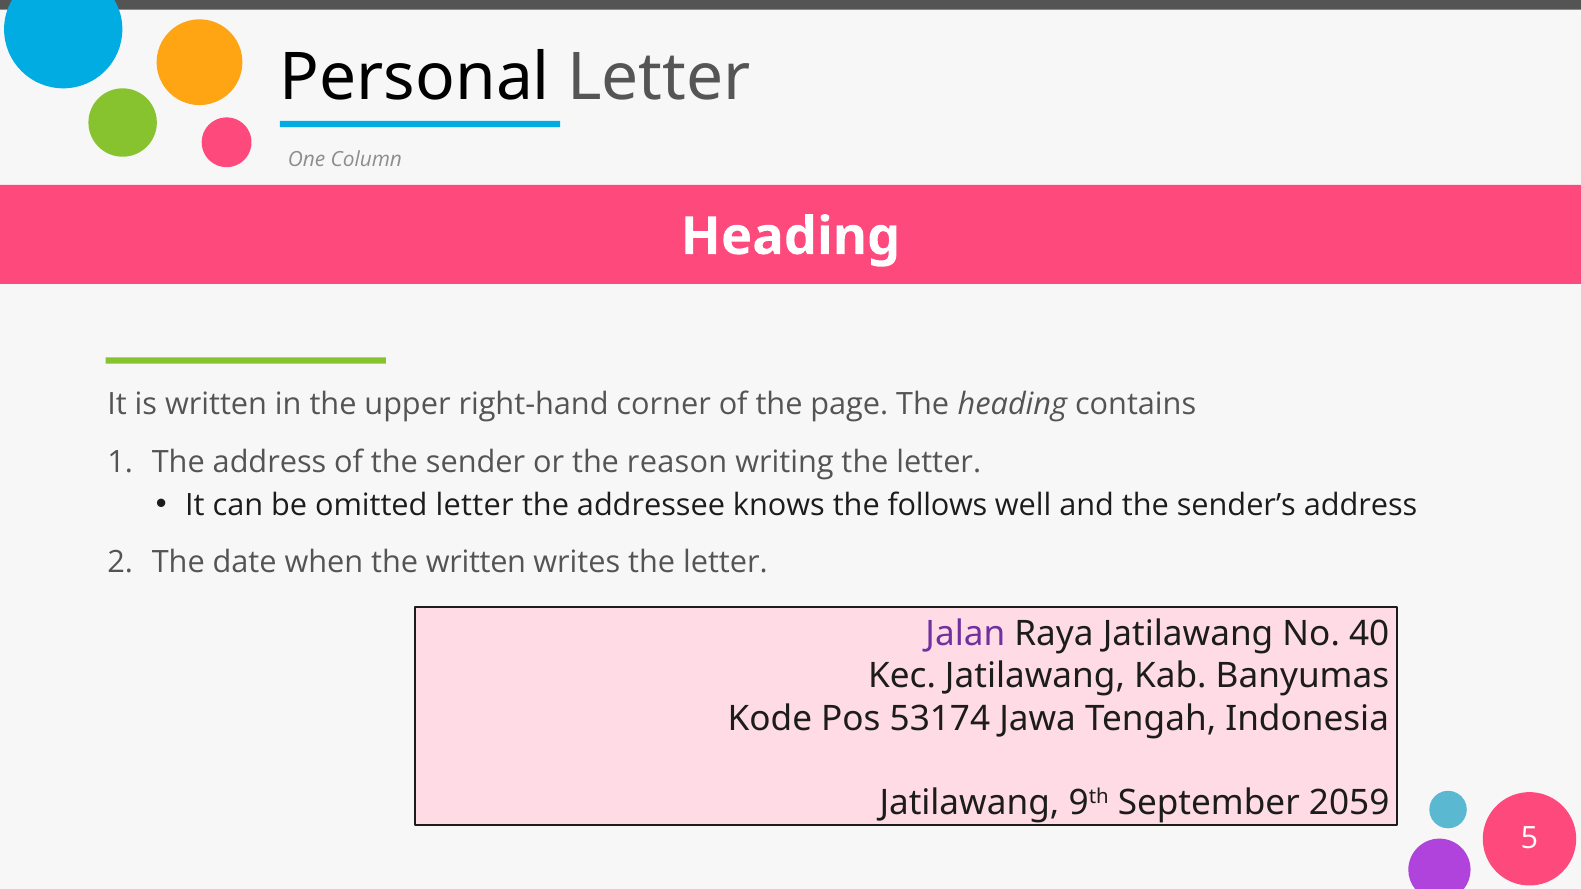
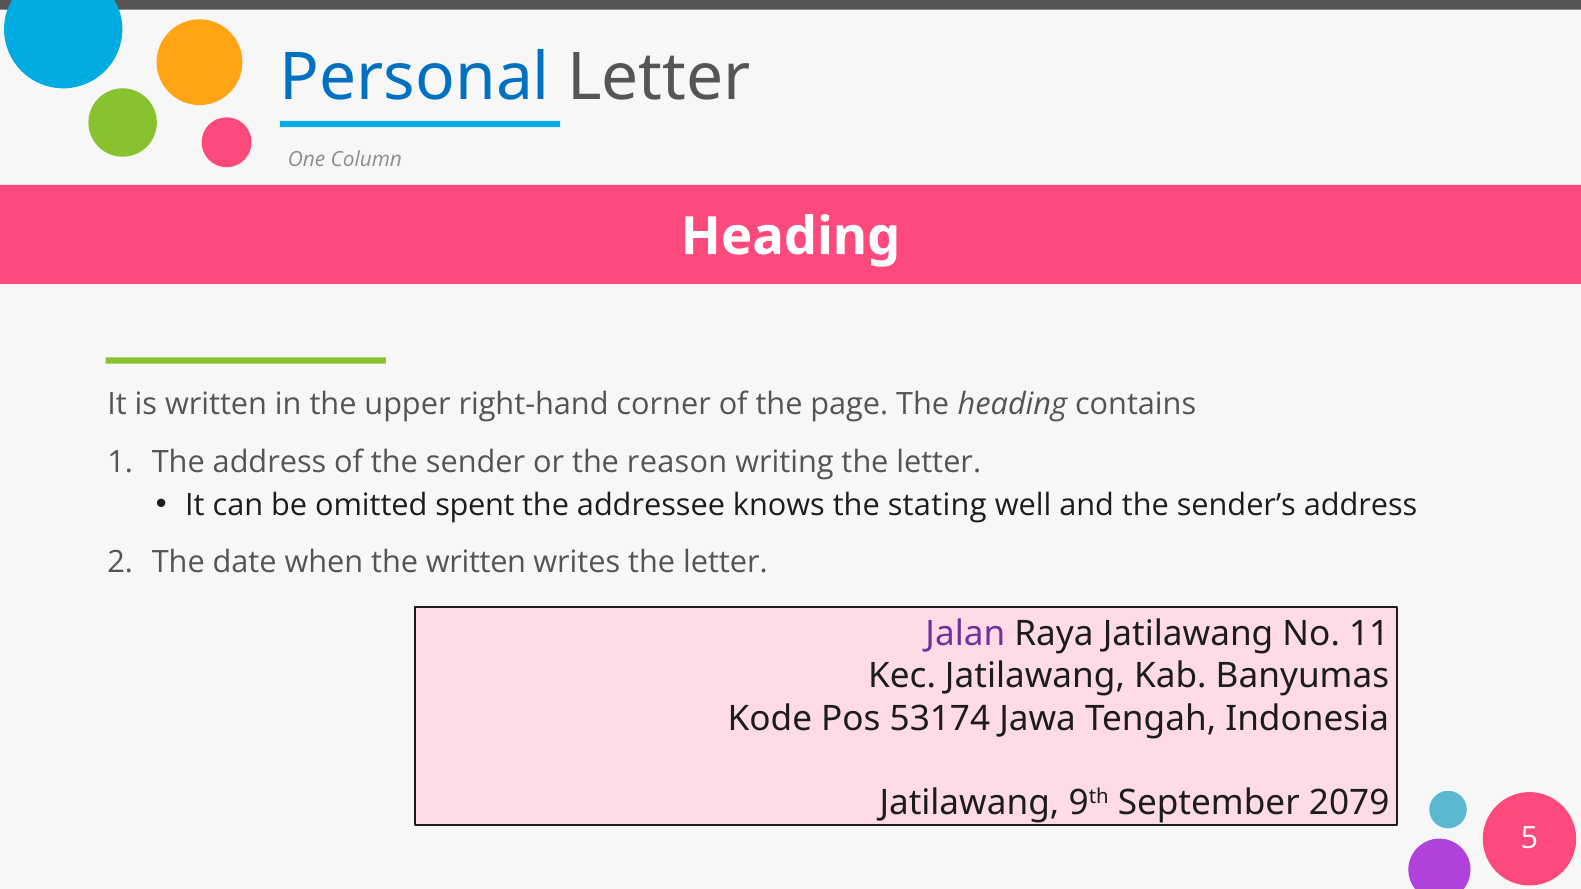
Personal colour: black -> blue (415, 78)
omitted letter: letter -> spent (475, 505)
follows: follows -> stating (937, 505)
40: 40 -> 11 (1369, 634)
2059: 2059 -> 2079 (1349, 803)
